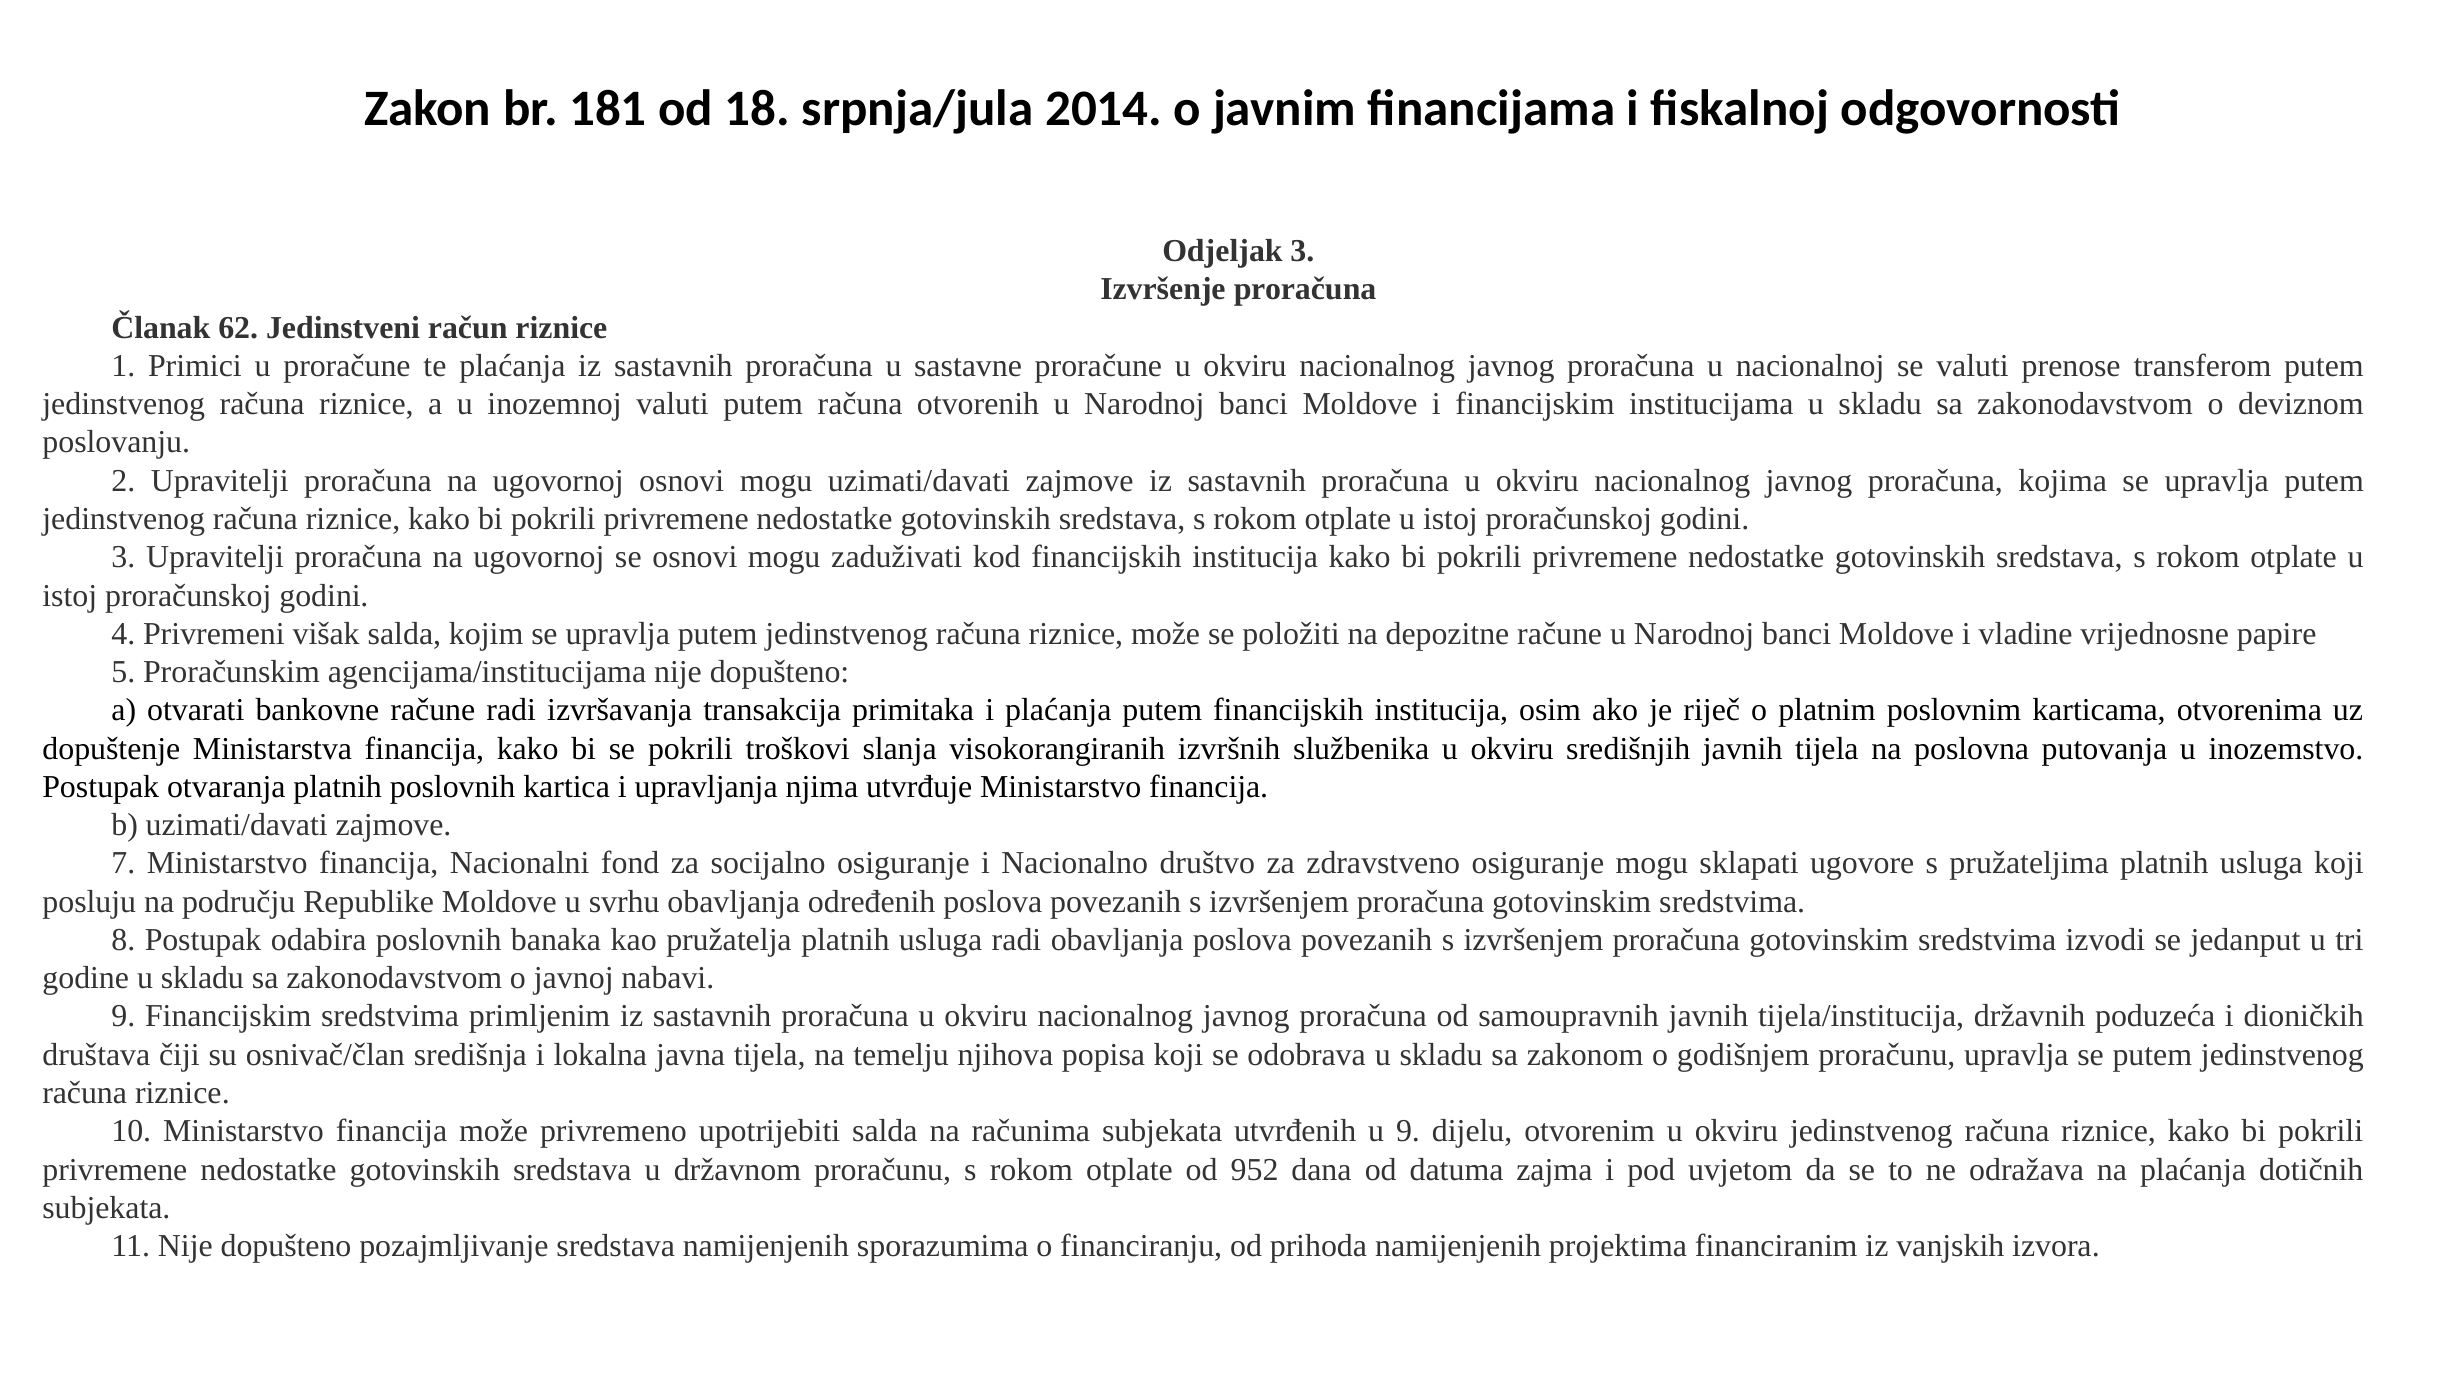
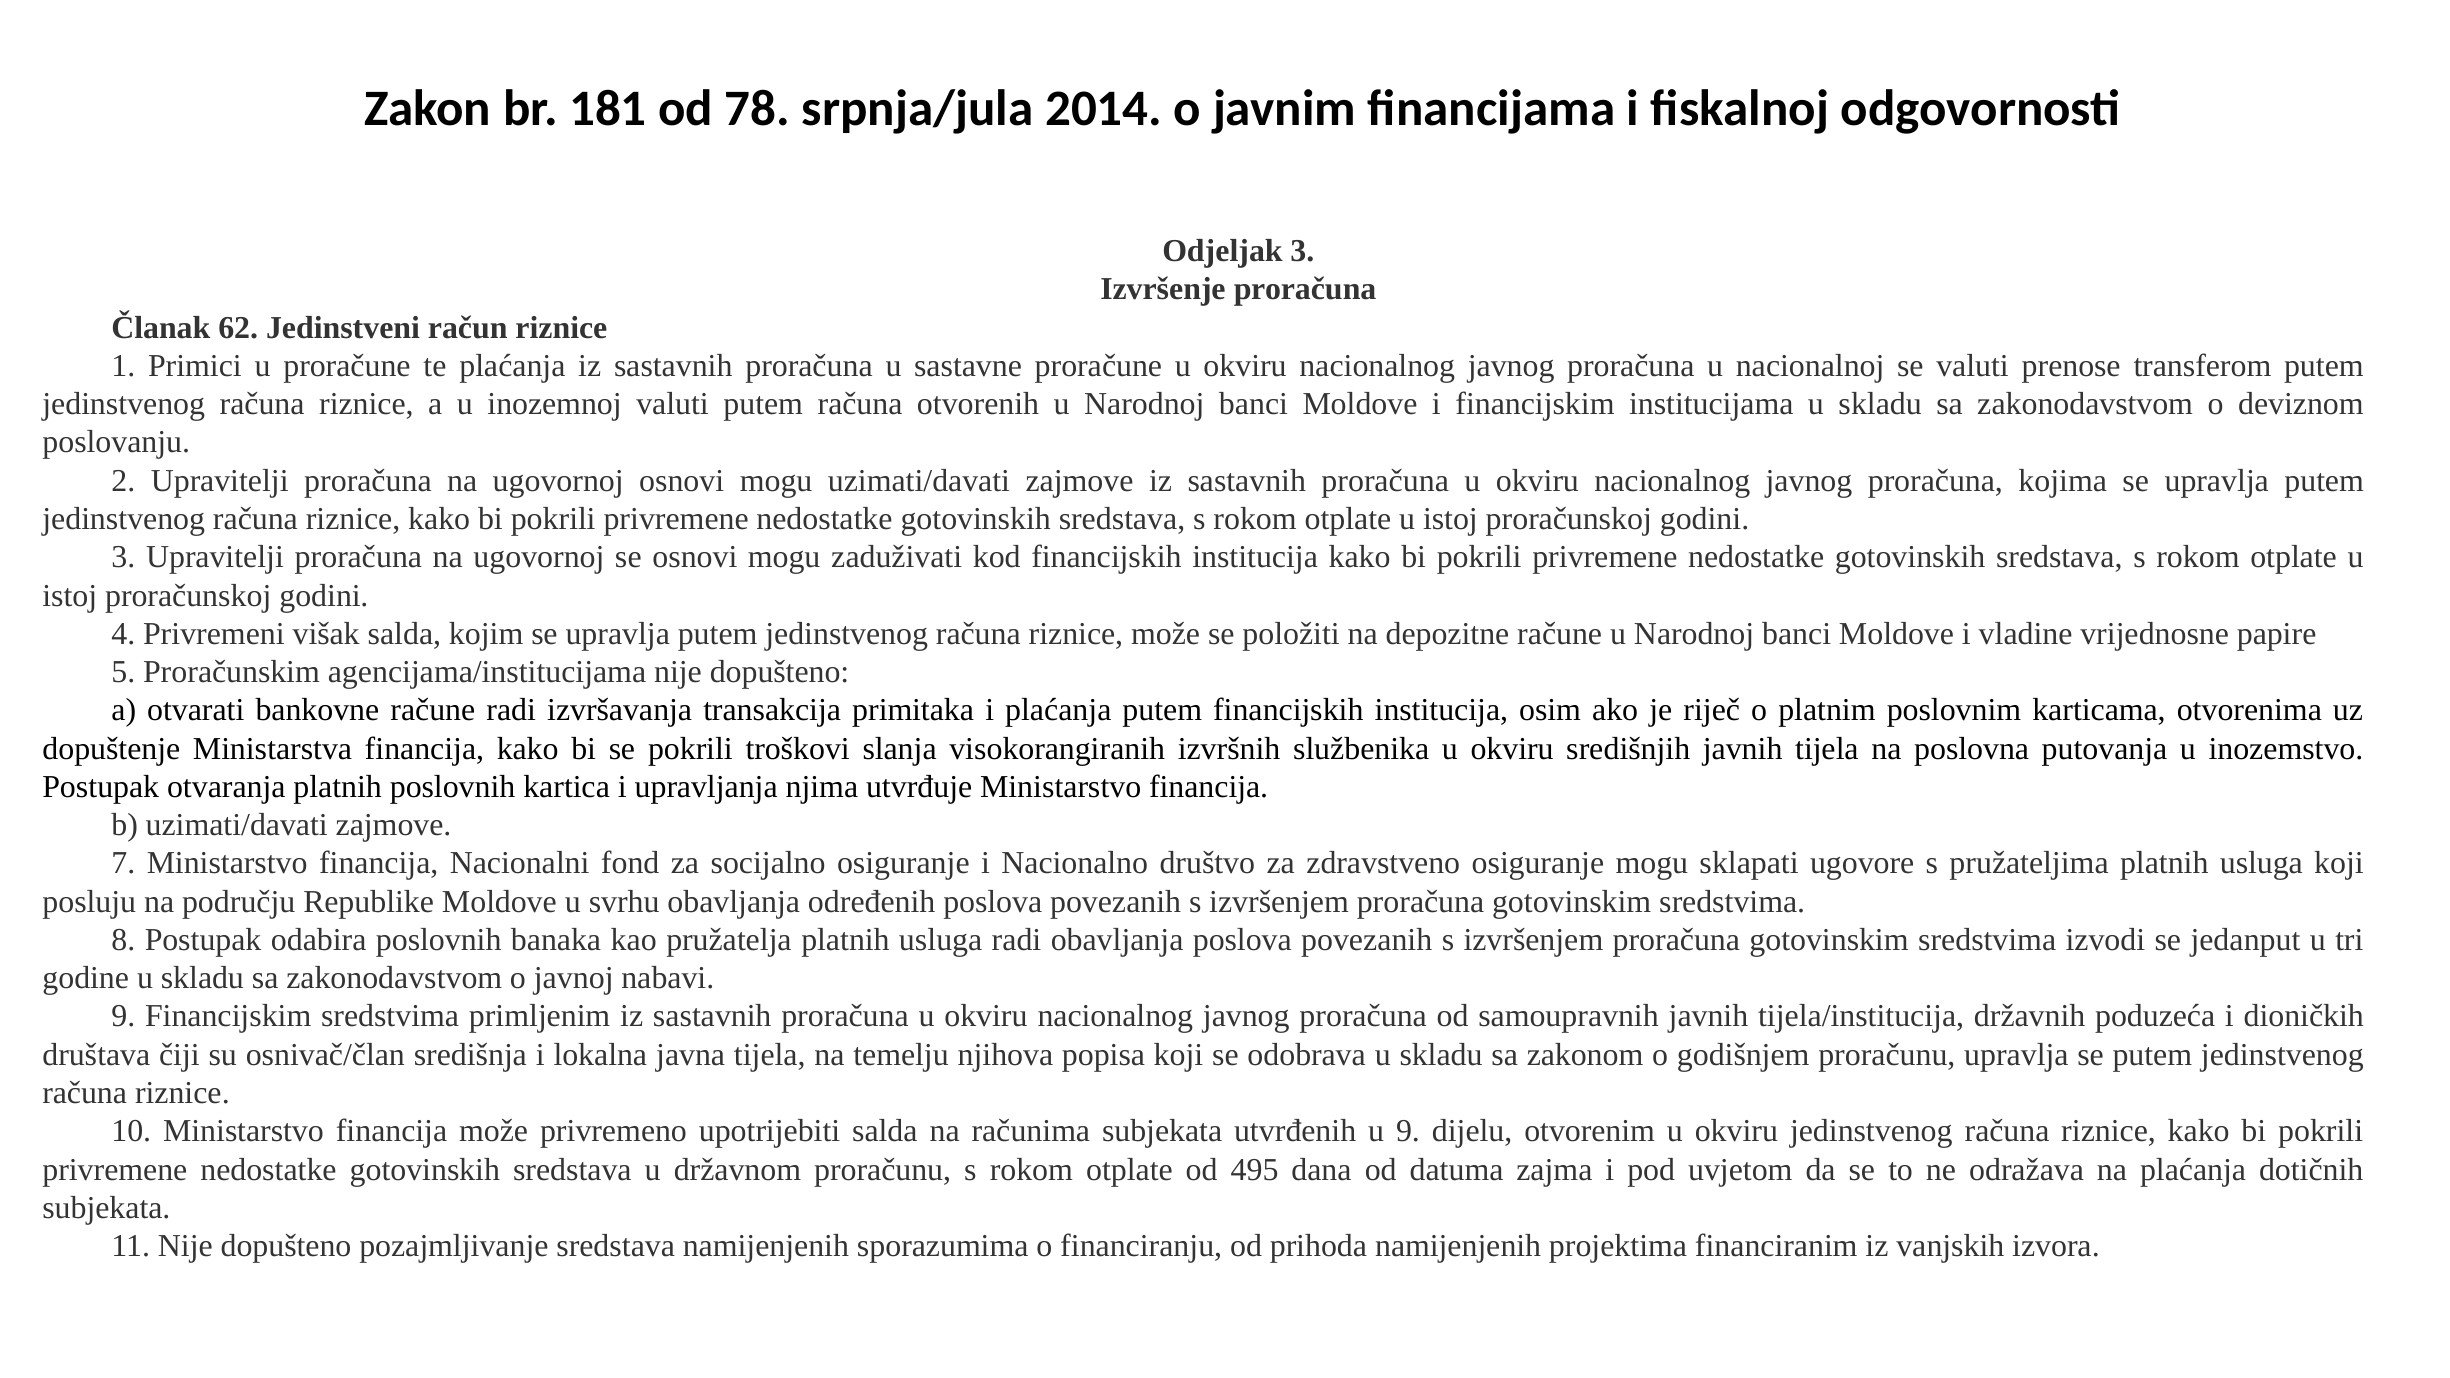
18: 18 -> 78 (758, 109)
952: 952 -> 495 (1255, 1170)
